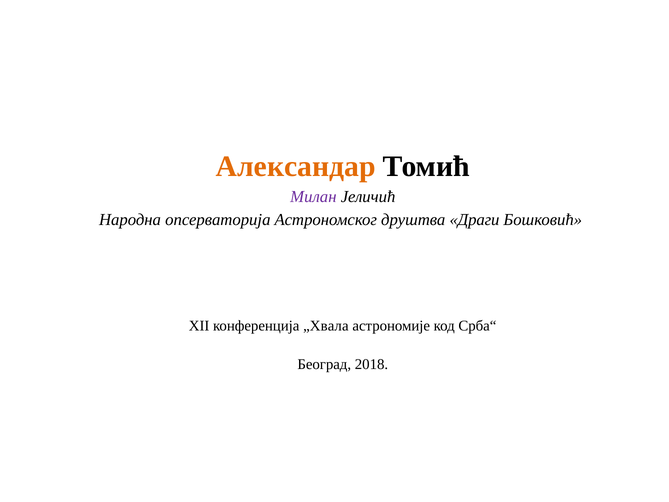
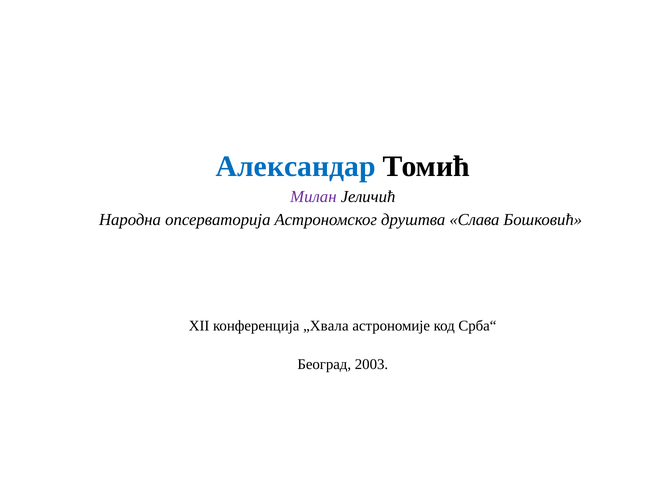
Александар colour: orange -> blue (296, 167)
Драги: Драги -> Слава (474, 220)
2018: 2018 -> 2003 (371, 364)
